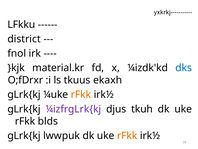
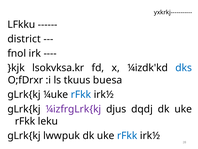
material.kr: material.kr -> lsokvksa.kr (58, 68)
ekaxh: ekaxh -> buesa (108, 80)
rFkk colour: orange -> blue (81, 94)
tkuh: tkuh -> dqdj (142, 109)
blds: blds -> leku (48, 121)
rFkk colour: orange -> blue (127, 135)
